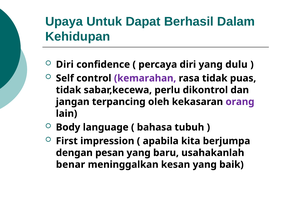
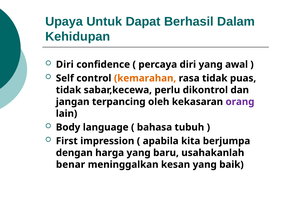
dulu: dulu -> awal (237, 65)
kemarahan colour: purple -> orange (145, 78)
pesan: pesan -> harga (110, 153)
